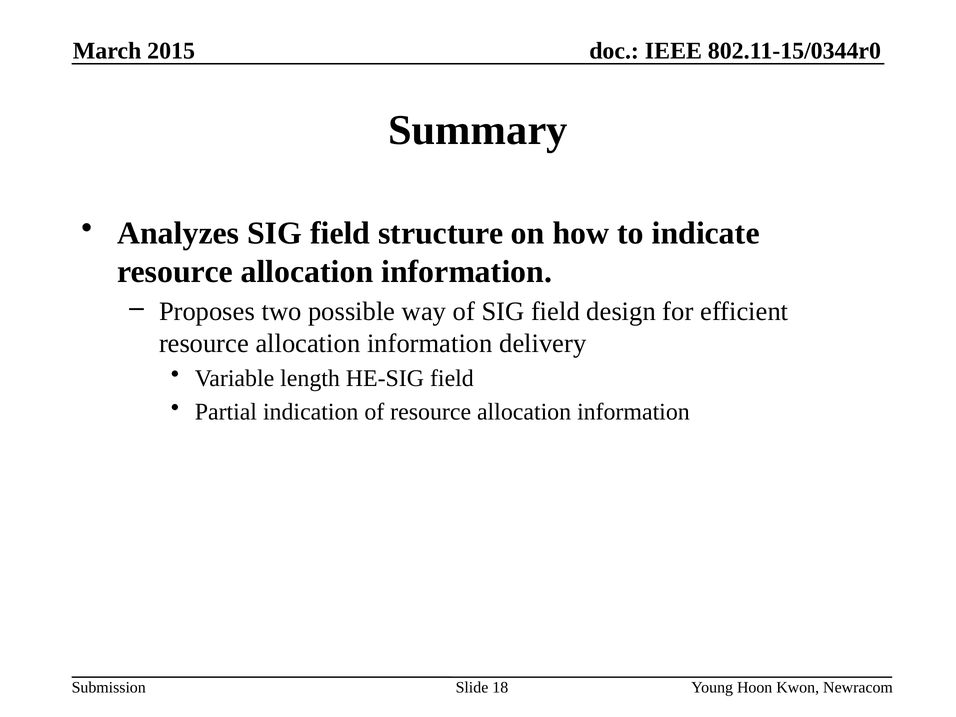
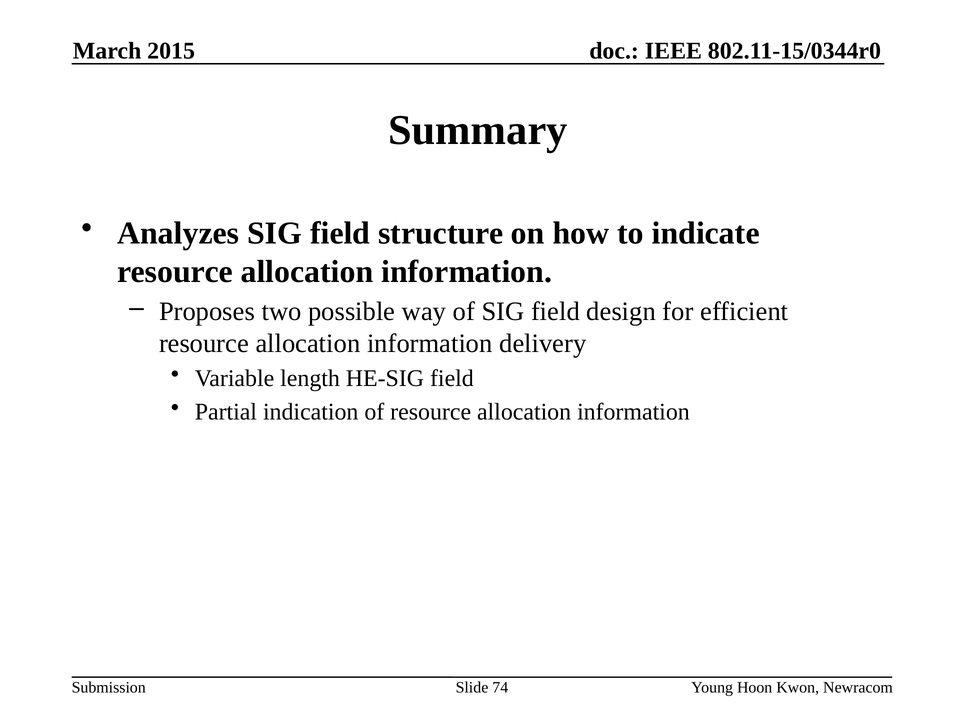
18: 18 -> 74 (500, 688)
